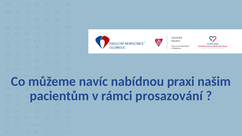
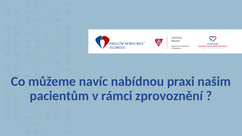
prosazování: prosazování -> zprovoznění (169, 96)
